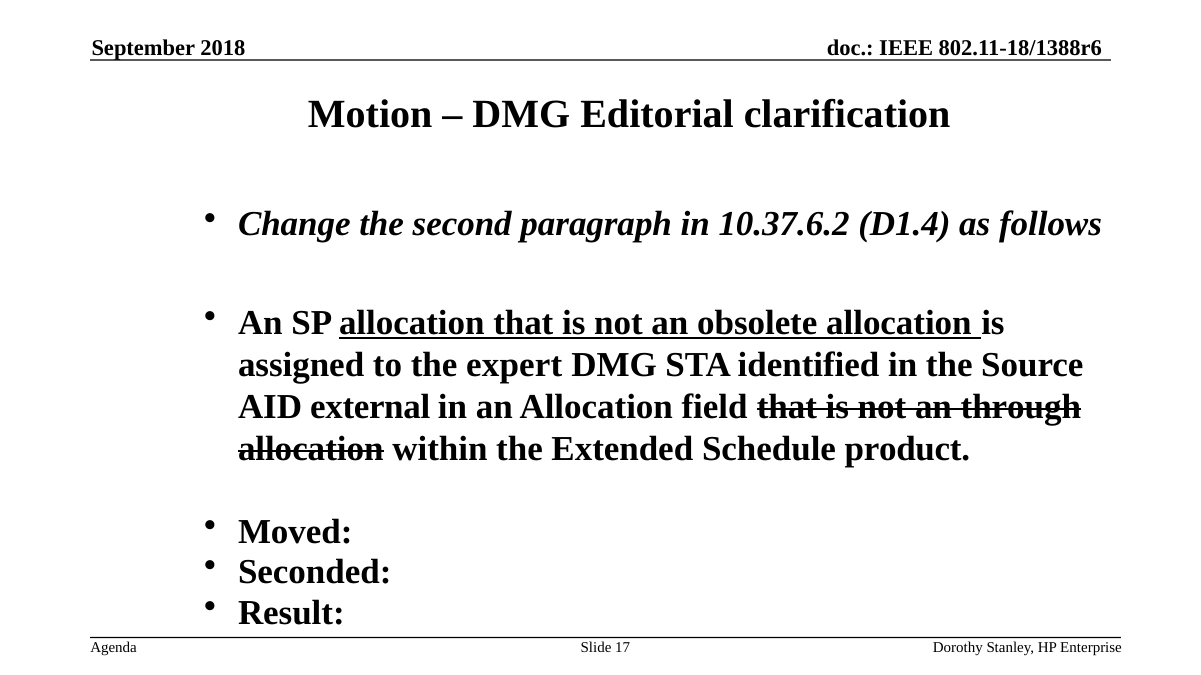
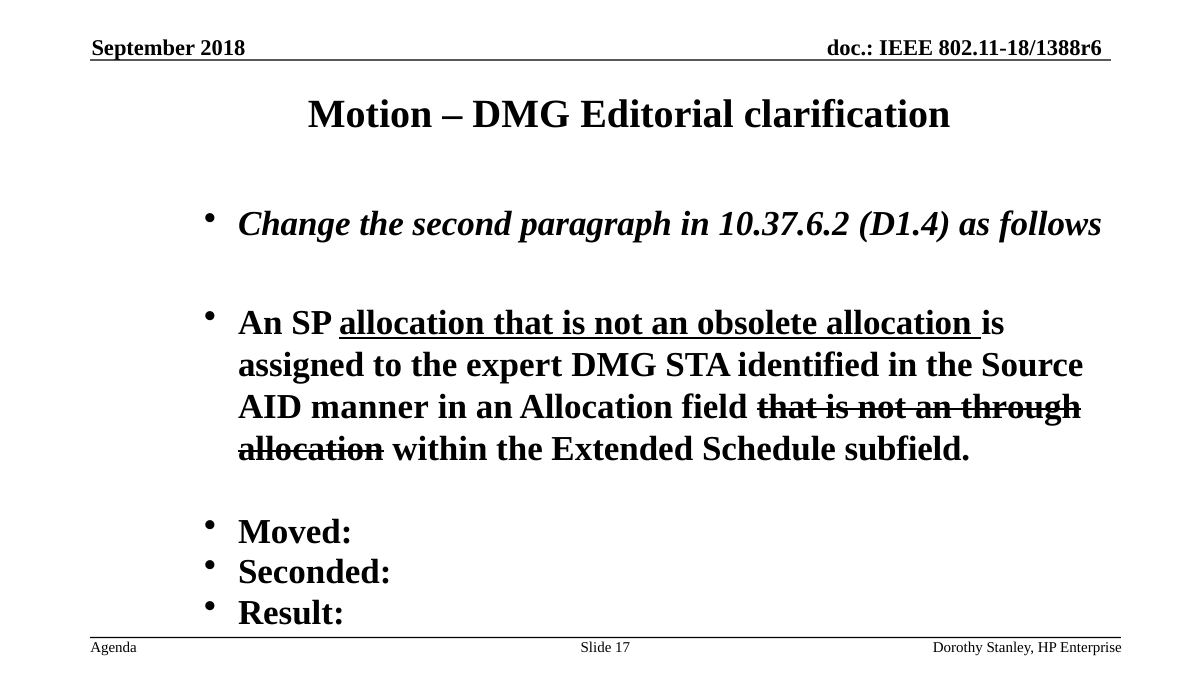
external: external -> manner (370, 407)
product: product -> subfield (907, 449)
